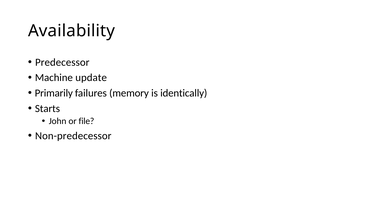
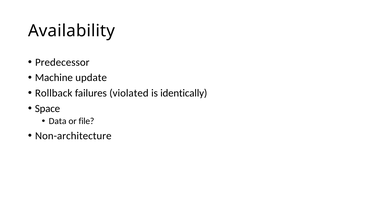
Primarily: Primarily -> Rollback (54, 93)
memory: memory -> violated (129, 93)
Starts: Starts -> Space (48, 109)
John: John -> Data (58, 121)
Non-predecessor: Non-predecessor -> Non-architecture (73, 136)
